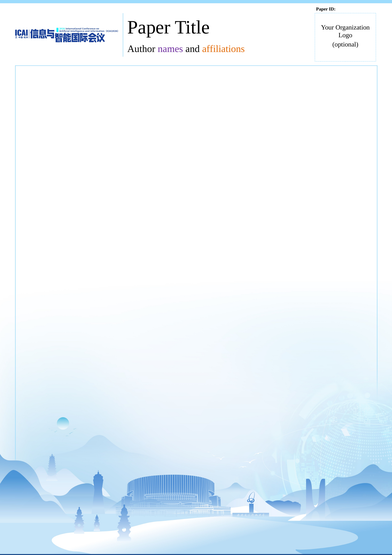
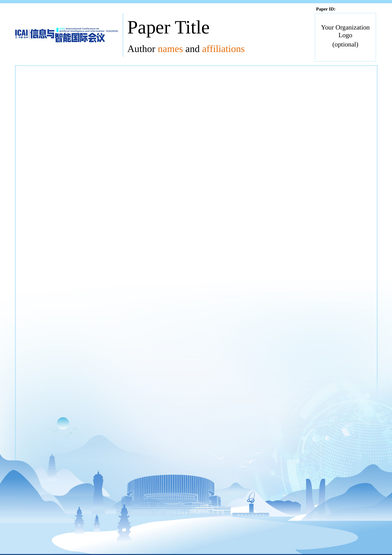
names colour: purple -> orange (170, 49)
